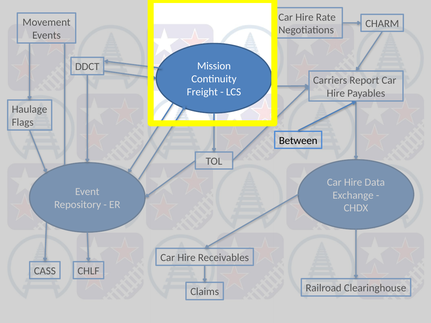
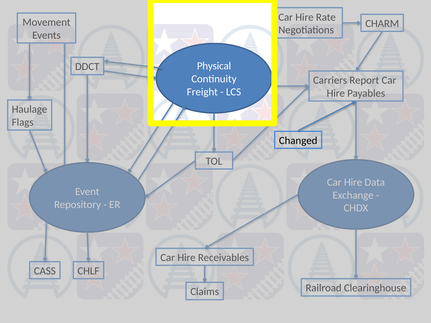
Mission: Mission -> Physical (214, 66)
Between: Between -> Changed (298, 141)
